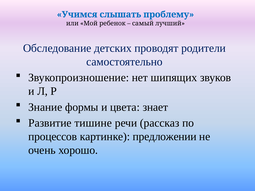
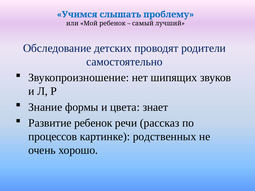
Развитие тишине: тишине -> ребенок (93, 123)
предложении: предложении -> родственных (165, 137)
